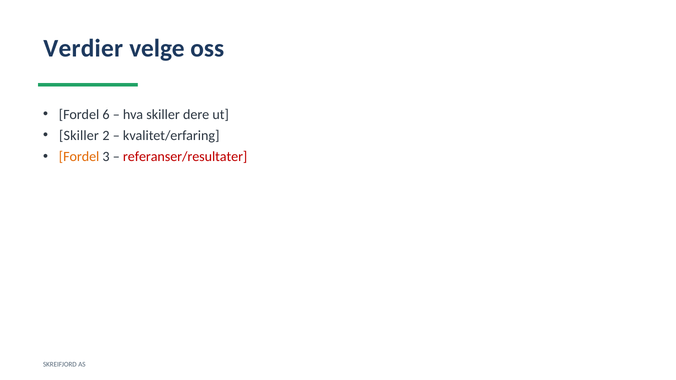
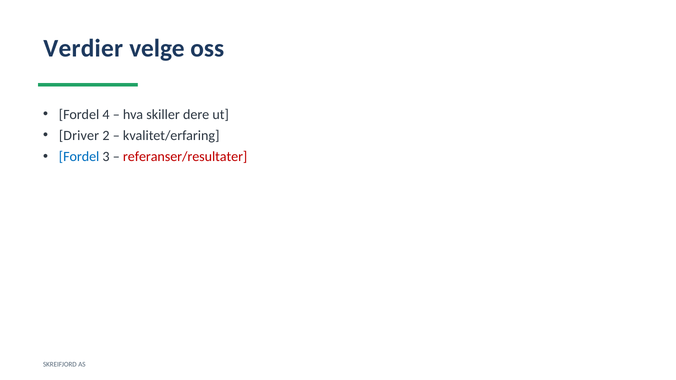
6: 6 -> 4 (106, 114)
Skiller: Skiller -> Driver (79, 136)
Fordel colour: orange -> blue (79, 157)
